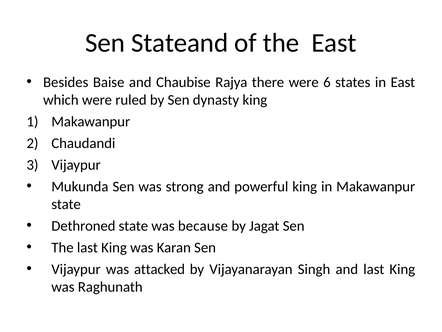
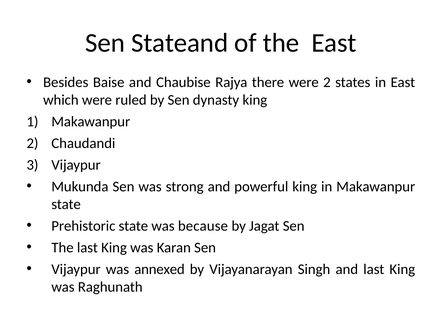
were 6: 6 -> 2 (327, 82)
Dethroned: Dethroned -> Prehistoric (83, 225)
attacked: attacked -> annexed (160, 269)
